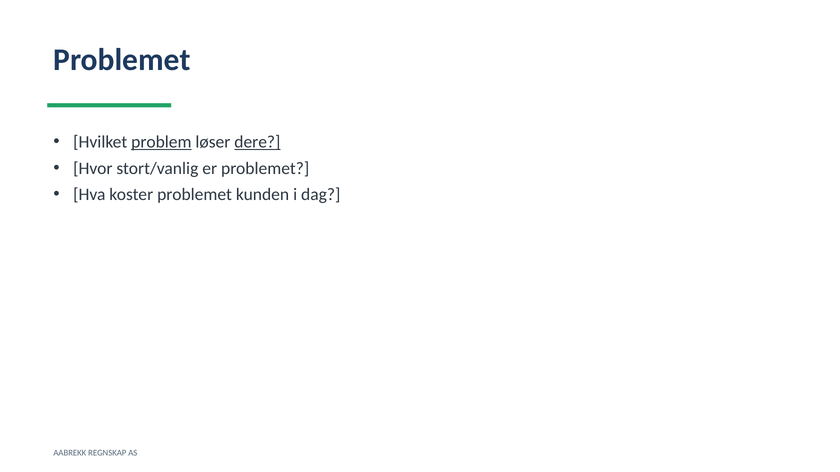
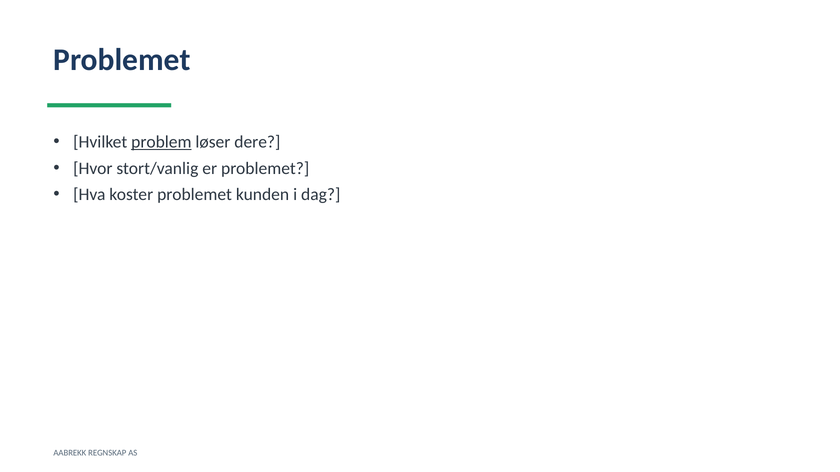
dere underline: present -> none (257, 142)
